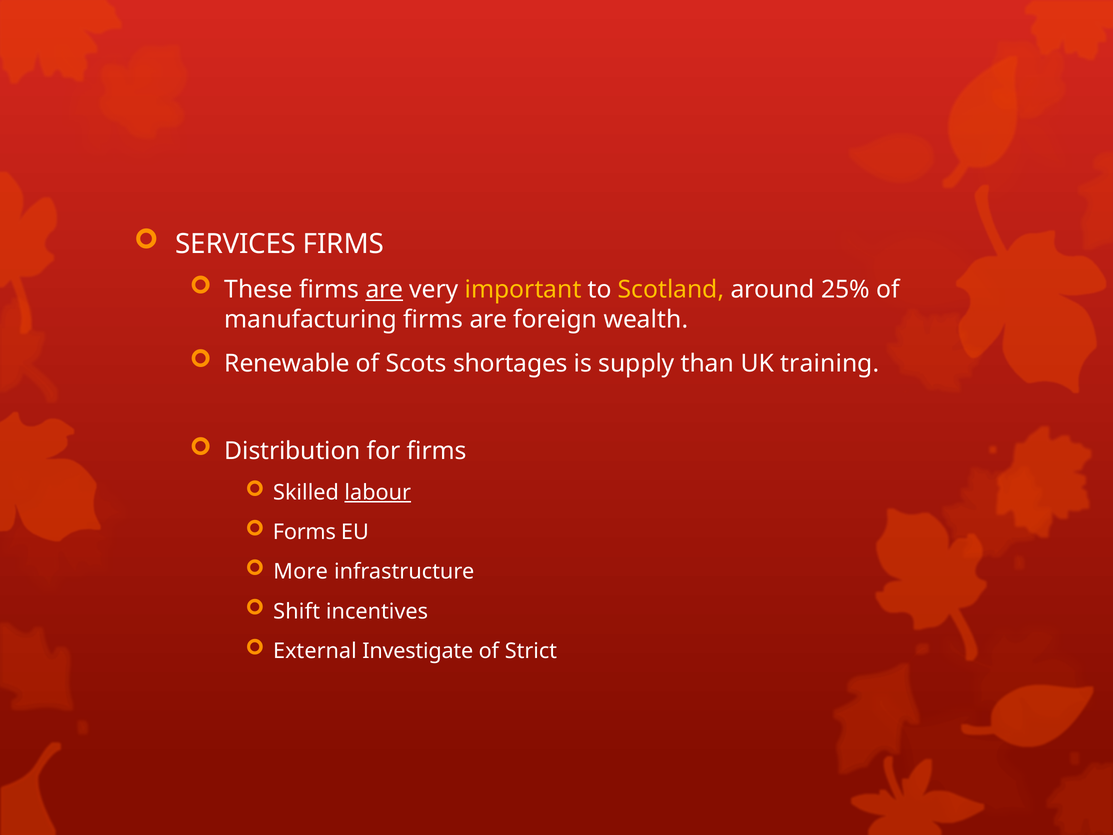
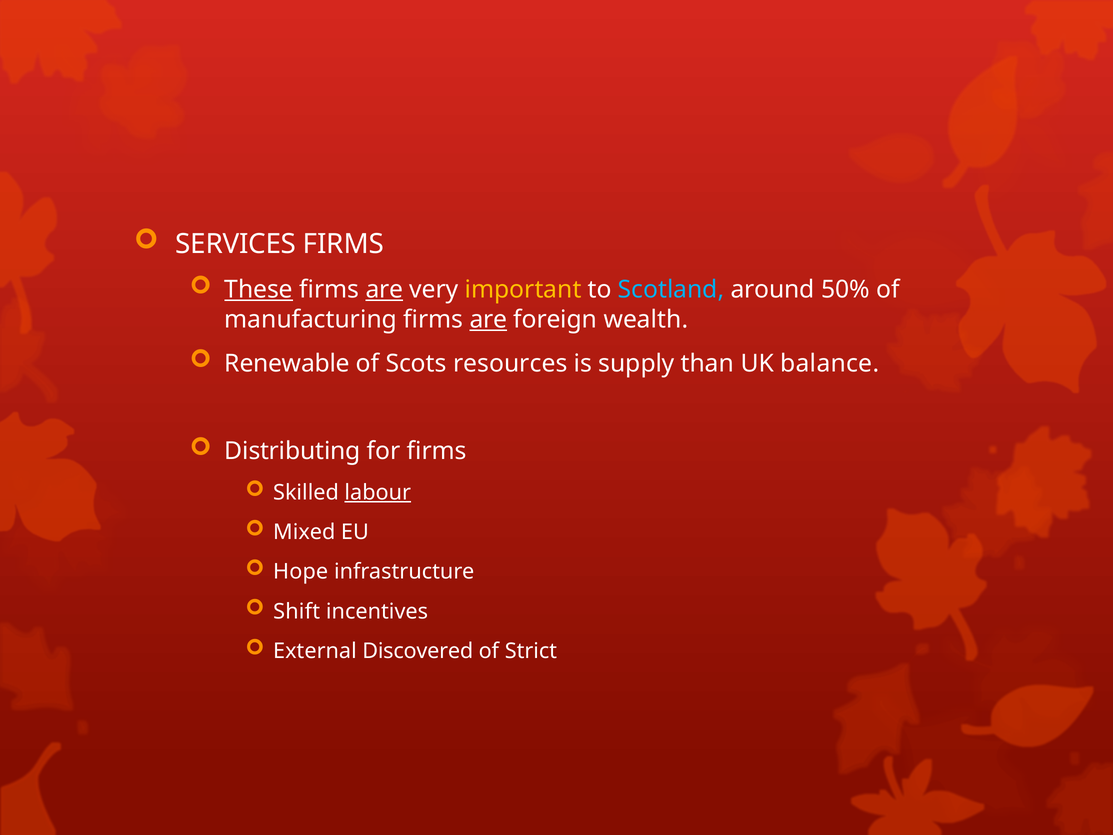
These underline: none -> present (259, 290)
Scotland colour: yellow -> light blue (671, 290)
25%: 25% -> 50% (846, 290)
are underline: none -> present (488, 319)
shortages: shortages -> resources (510, 363)
training: training -> balance (830, 363)
Distribution: Distribution -> Distributing (293, 451)
Forms: Forms -> Mixed (304, 532)
More: More -> Hope (301, 572)
Investigate: Investigate -> Discovered (418, 651)
